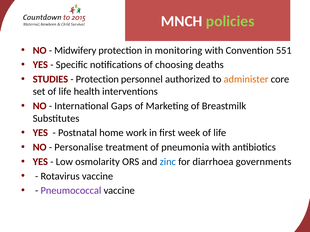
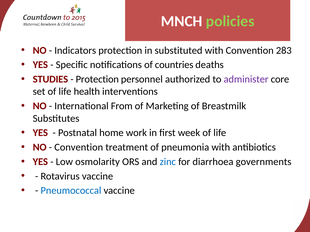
Midwifery: Midwifery -> Indicators (75, 50)
monitoring: monitoring -> substituted (179, 50)
551: 551 -> 283 (284, 50)
choosing: choosing -> countries (174, 65)
administer colour: orange -> purple (246, 79)
Gaps: Gaps -> From (122, 106)
Personalise: Personalise -> Convention (79, 148)
Pneumococcal colour: purple -> blue (71, 191)
